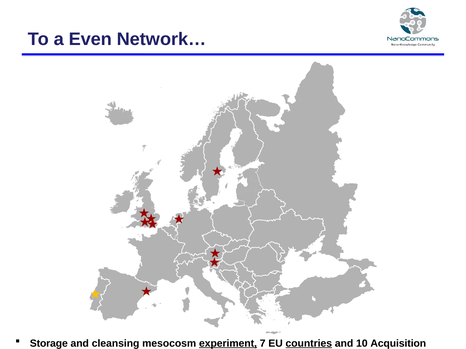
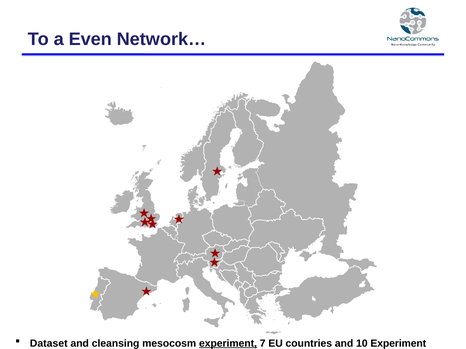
Storage: Storage -> Dataset (49, 344)
countries underline: present -> none (309, 344)
10 Acquisition: Acquisition -> Experiment (398, 344)
